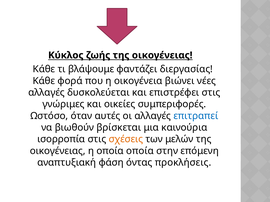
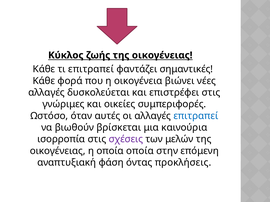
τι βλάψουμε: βλάψουμε -> επιτραπεί (91, 69)
διεργασίας: διεργασίας -> σημαντικές (186, 69)
σχέσεις colour: orange -> purple (126, 139)
